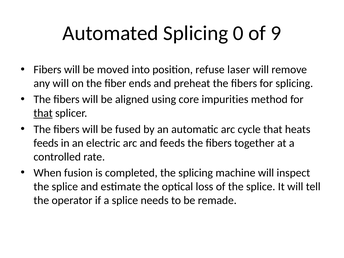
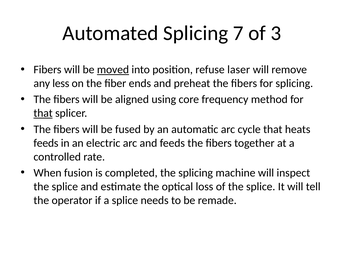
0: 0 -> 7 (238, 33)
9: 9 -> 3 (276, 33)
moved underline: none -> present (113, 70)
any will: will -> less (61, 83)
impurities: impurities -> frequency (225, 99)
